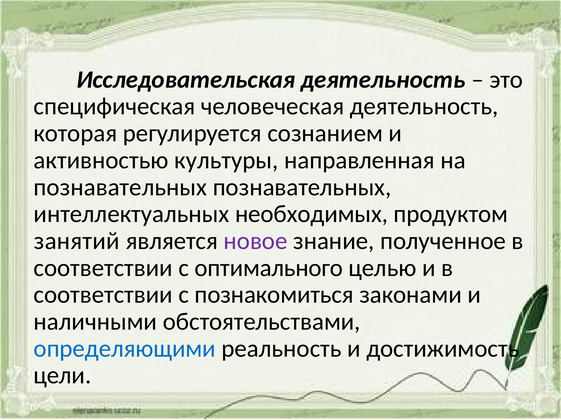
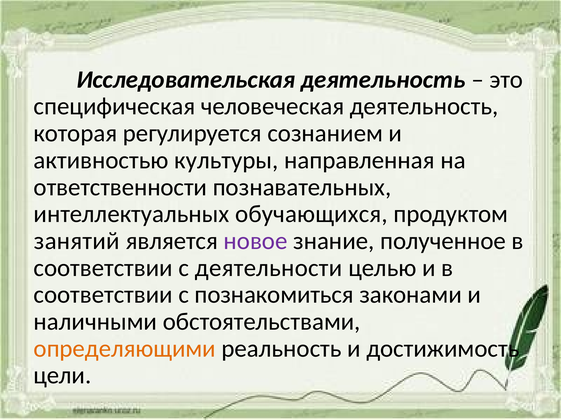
познавательных: познавательных -> ответственности (120, 187)
необходимых: необходимых -> обучающихся (311, 214)
оптимального: оптимального -> деятельности (269, 268)
определяющими colour: blue -> orange (125, 349)
